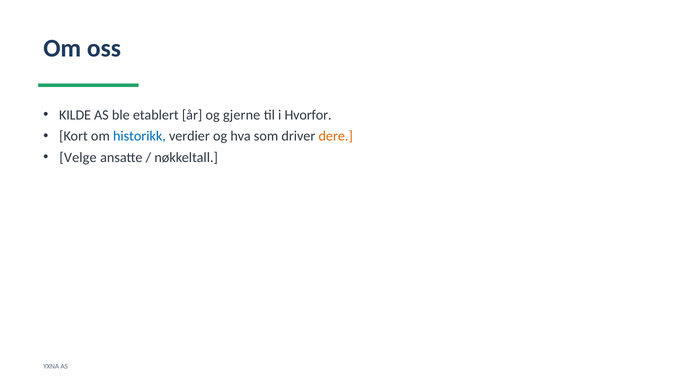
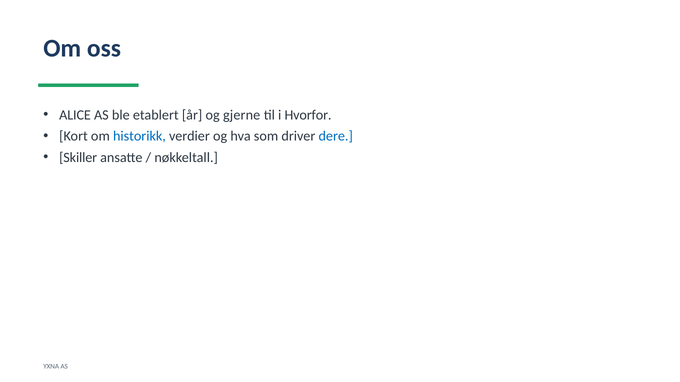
KILDE: KILDE -> ALICE (75, 115)
dere colour: orange -> blue (336, 136)
Velge: Velge -> Skiller (78, 158)
